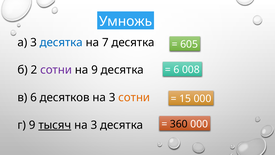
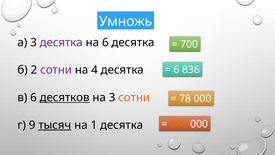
десятка colour: blue -> purple (61, 42)
на 7: 7 -> 6 (105, 42)
605: 605 -> 700 (189, 44)
на 9: 9 -> 4 (95, 70)
008: 008 -> 836 (191, 70)
десятков underline: none -> present (65, 97)
15: 15 -> 78 (185, 98)
360 colour: black -> orange (179, 124)
3: 3 -> 1 (94, 125)
